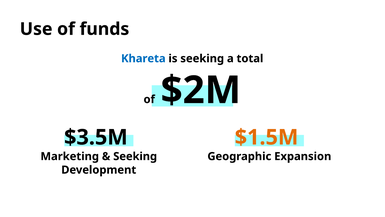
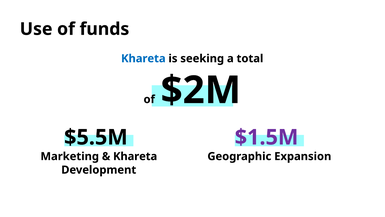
$3.5M: $3.5M -> $5.5M (96, 137)
$1.5M colour: orange -> purple (267, 137)
Seeking: Seeking -> Khareta (135, 156)
